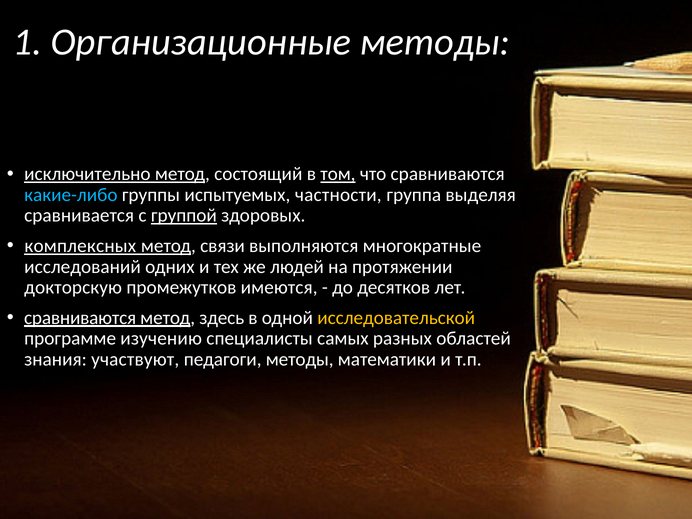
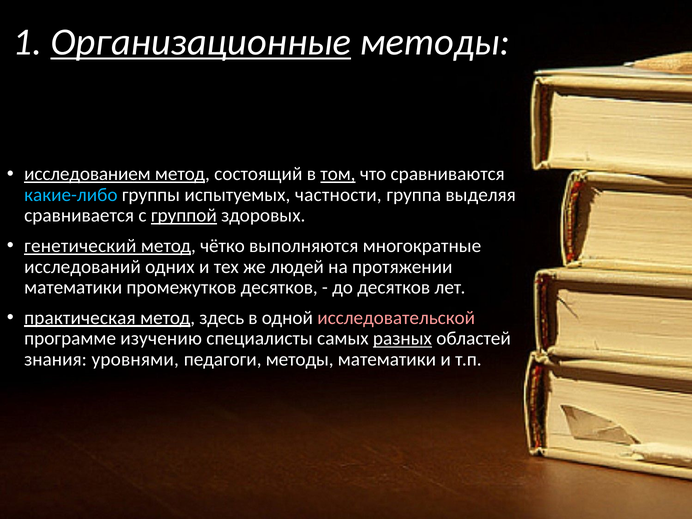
Организационные underline: none -> present (201, 42)
исключительно: исключительно -> исследованием (87, 174)
комплексных: комплексных -> генетический (80, 246)
связи: связи -> чётко (223, 246)
докторскую: докторскую -> математики (73, 287)
промежутков имеются: имеются -> десятков (279, 287)
сравниваются: сравниваются -> практическая (80, 318)
исследовательской colour: yellow -> pink (396, 318)
разных underline: none -> present (402, 339)
участвуют: участвуют -> уровнями (135, 359)
